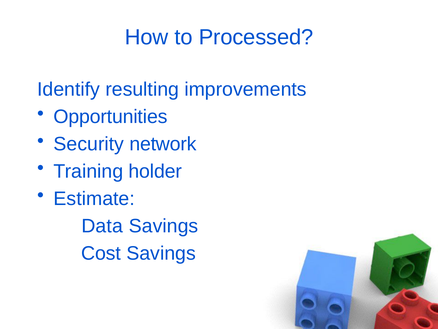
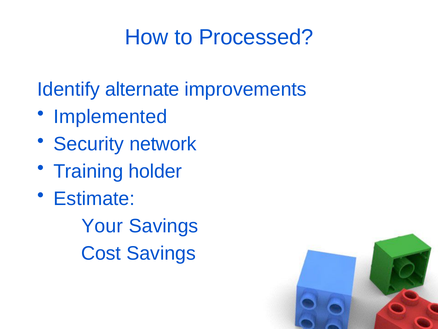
resulting: resulting -> alternate (142, 89)
Opportunities: Opportunities -> Implemented (110, 117)
Data: Data -> Your (102, 226)
